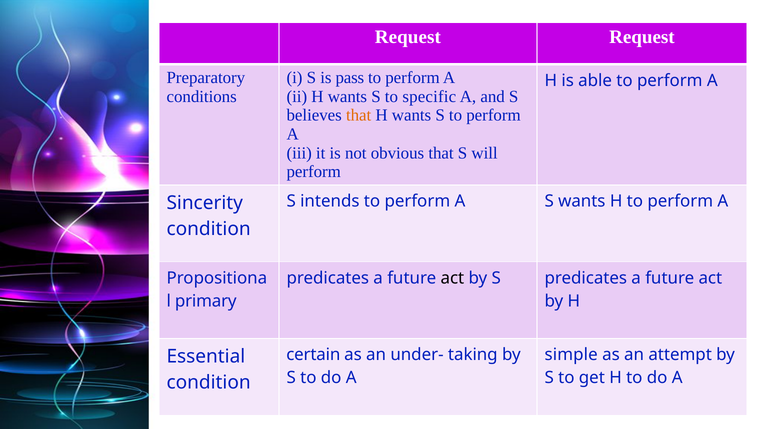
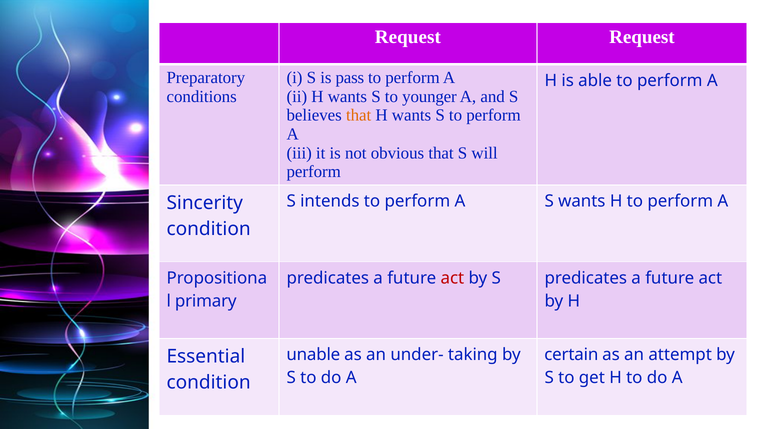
specific: specific -> younger (429, 96)
act colour: black -> red (452, 278)
certain: certain -> unable (313, 355)
simple: simple -> certain (571, 355)
